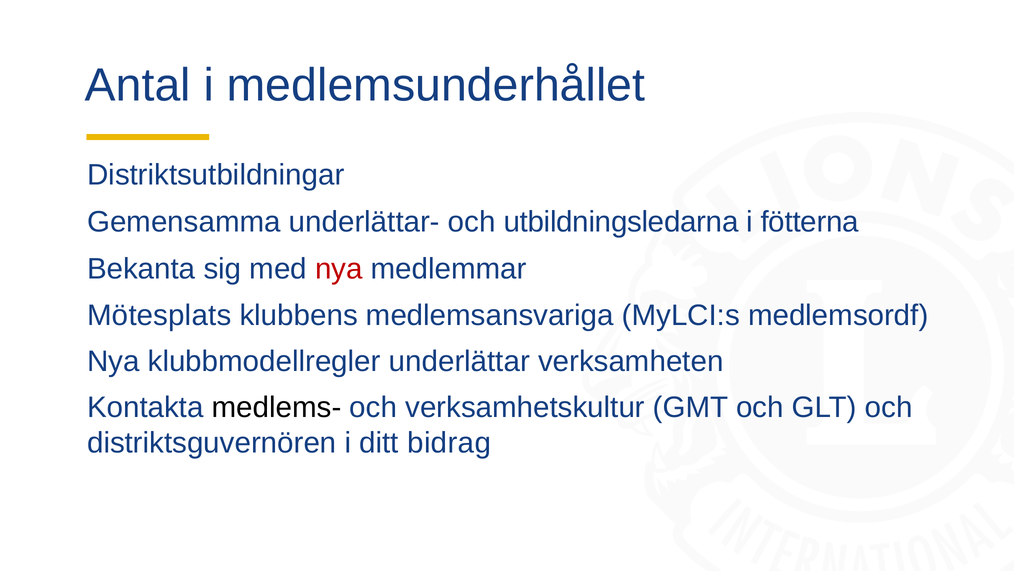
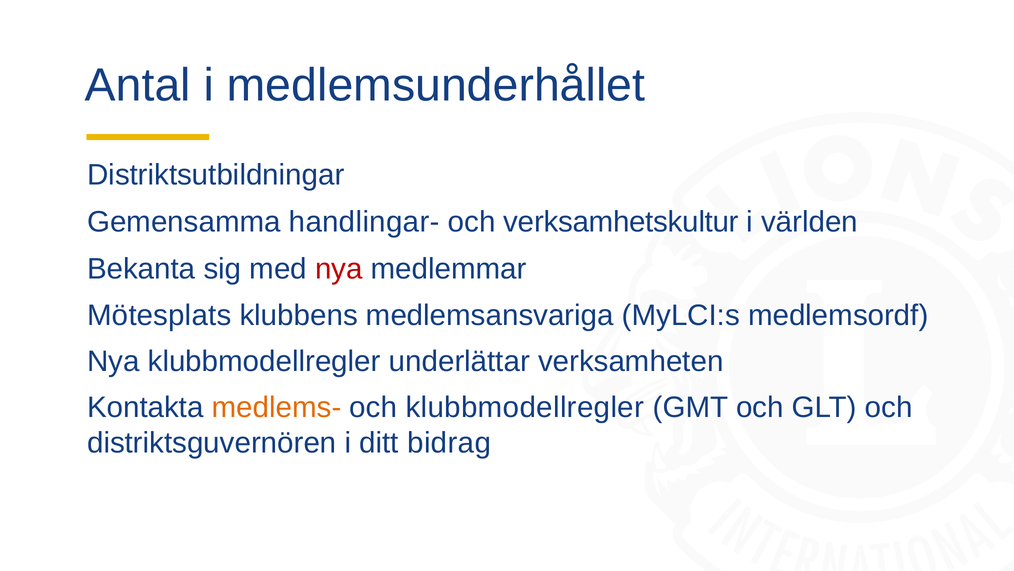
underlättar-: underlättar- -> handlingar- (364, 222)
utbildningsledarna: utbildningsledarna -> verksamhetskultur (621, 222)
fötterna: fötterna -> världen (810, 222)
medlems- colour: black -> orange (277, 407)
och verksamhetskultur: verksamhetskultur -> klubbmodellregler (525, 407)
